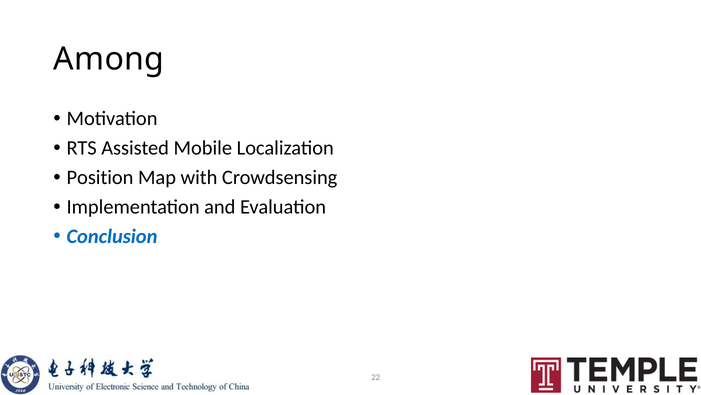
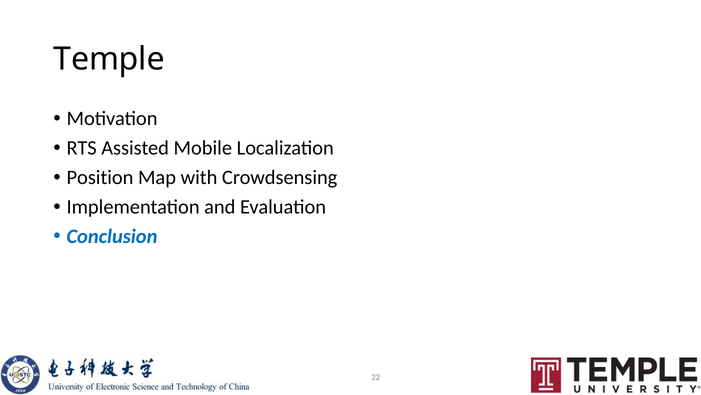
Among: Among -> Temple (109, 59)
